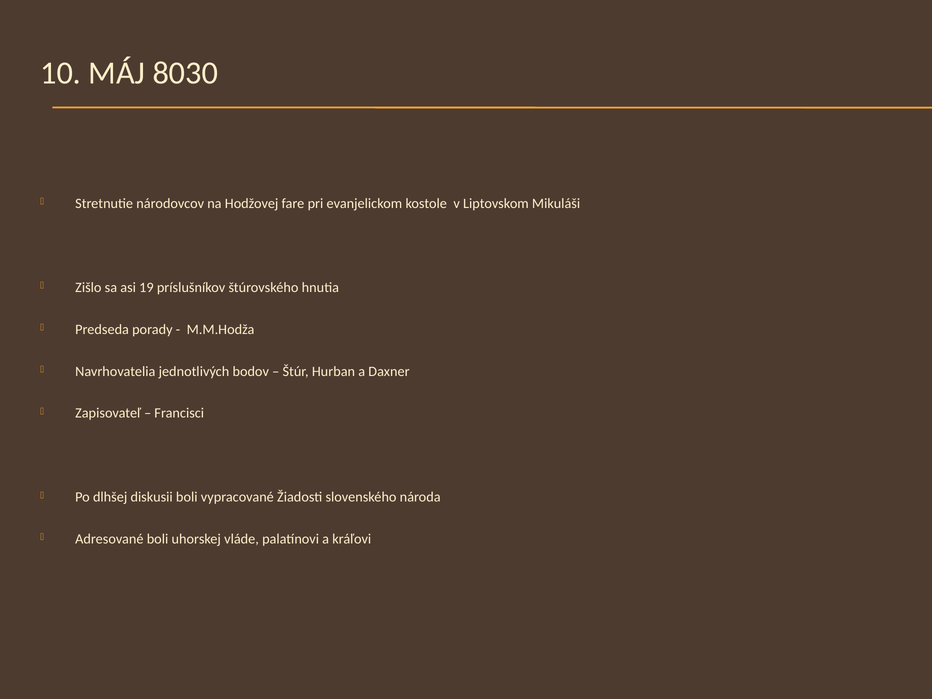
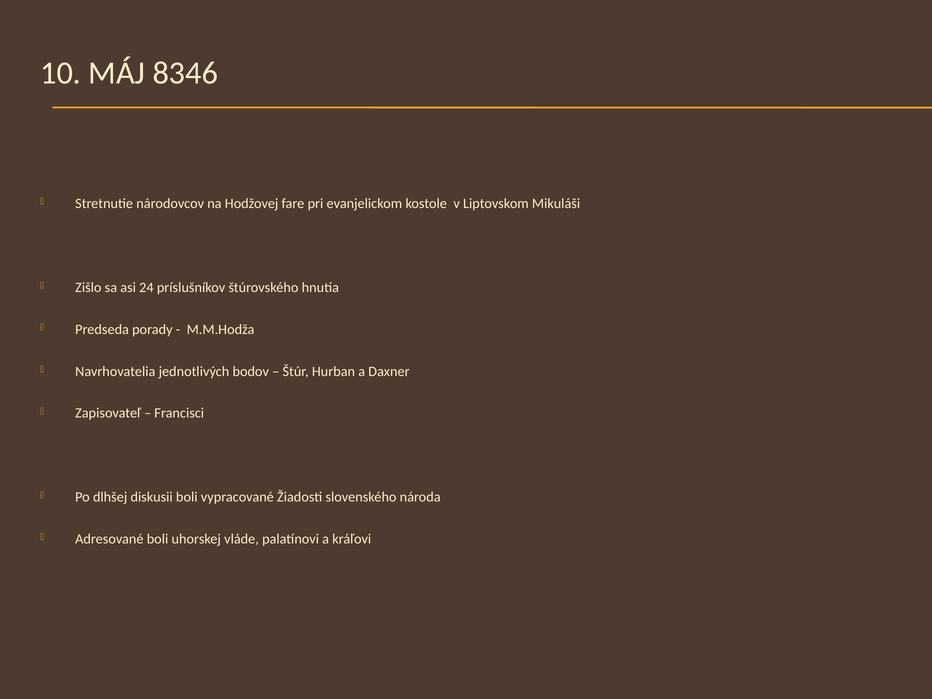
8030: 8030 -> 8346 (185, 73)
19: 19 -> 24 (146, 287)
